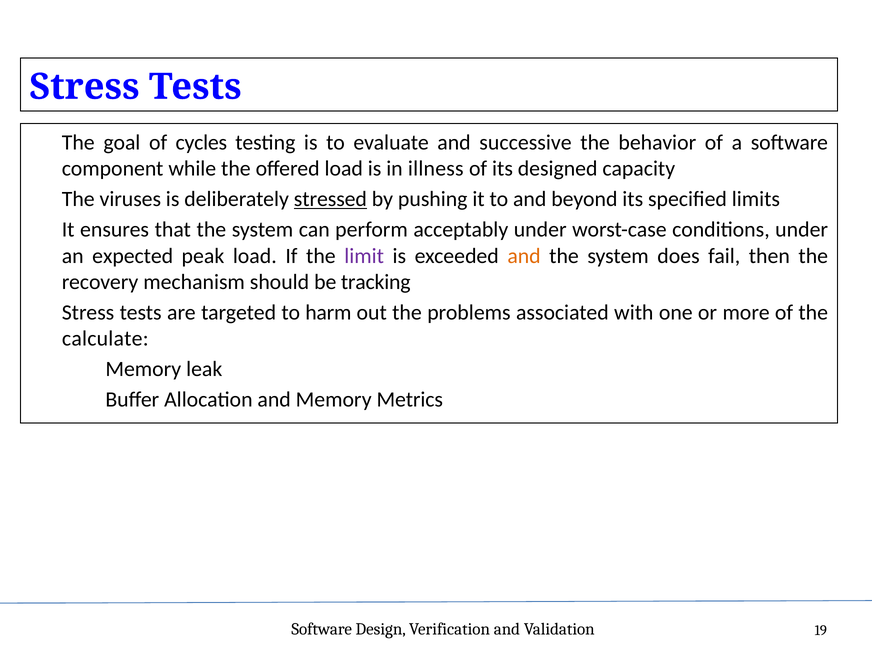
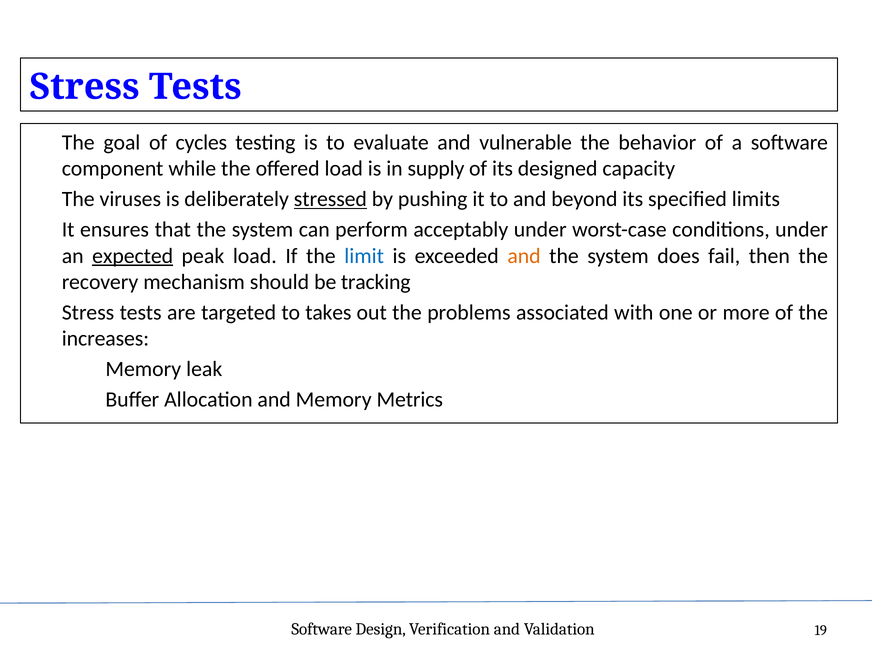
successive: successive -> vulnerable (526, 142)
illness: illness -> supply (436, 169)
expected underline: none -> present (133, 256)
limit colour: purple -> blue (364, 256)
harm: harm -> takes (328, 312)
calculate: calculate -> increases (105, 339)
